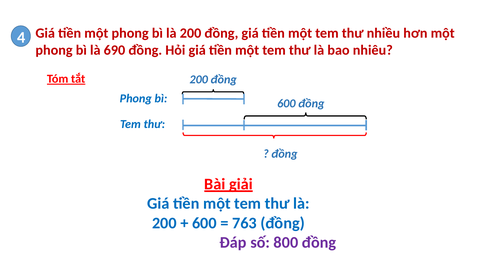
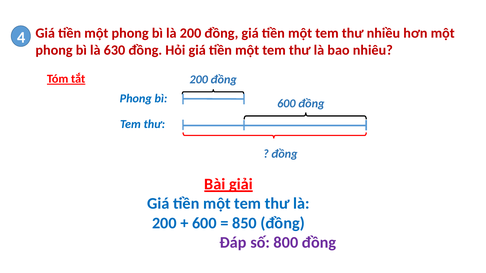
690: 690 -> 630 (114, 50)
763: 763 -> 850 (244, 223)
